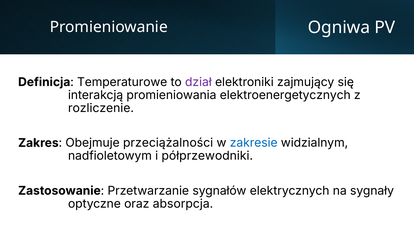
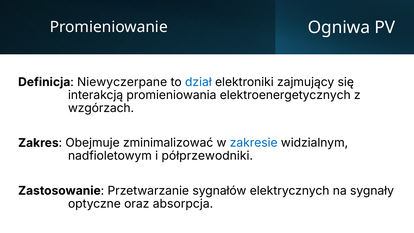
Temperaturowe: Temperaturowe -> Niewyczerpane (122, 82)
dział colour: purple -> blue (198, 82)
rozliczenie: rozliczenie -> wzgórzach (101, 108)
przeciążalności: przeciążalności -> zminimalizować (168, 143)
